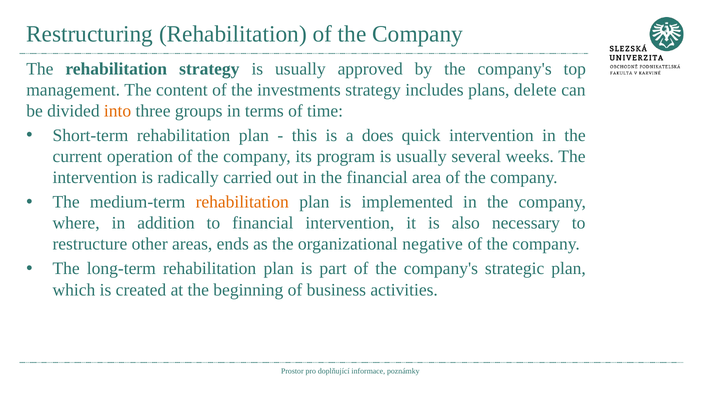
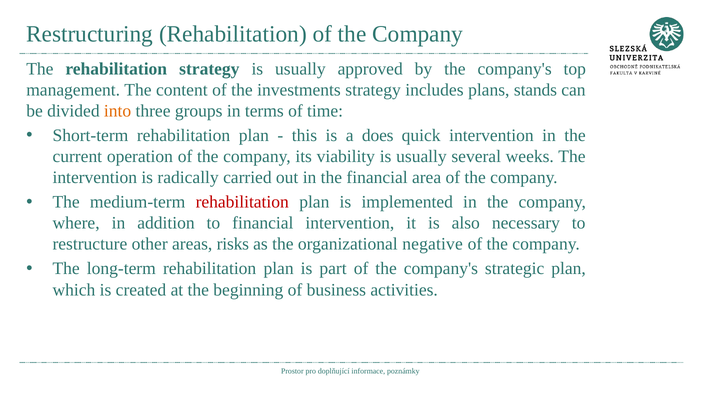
delete: delete -> stands (535, 90)
program: program -> viability (346, 157)
rehabilitation colour: orange -> red (242, 202)
ends: ends -> risks (233, 244)
